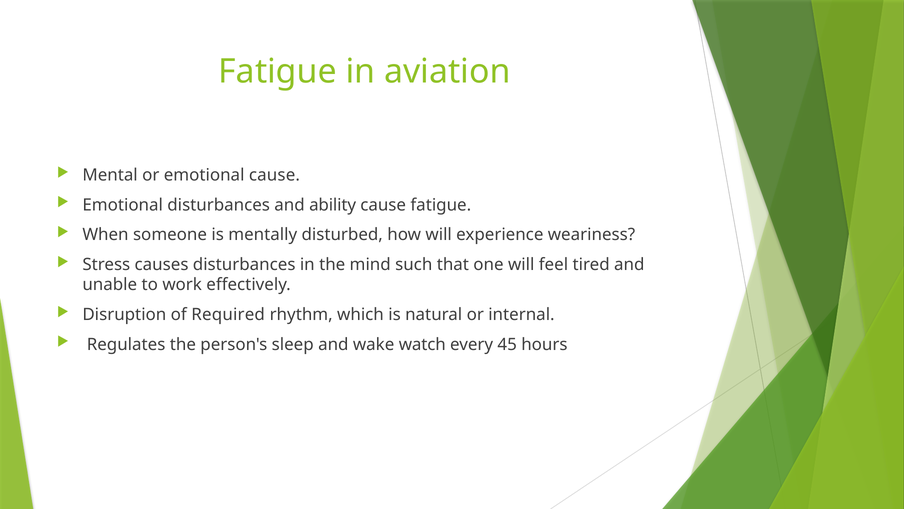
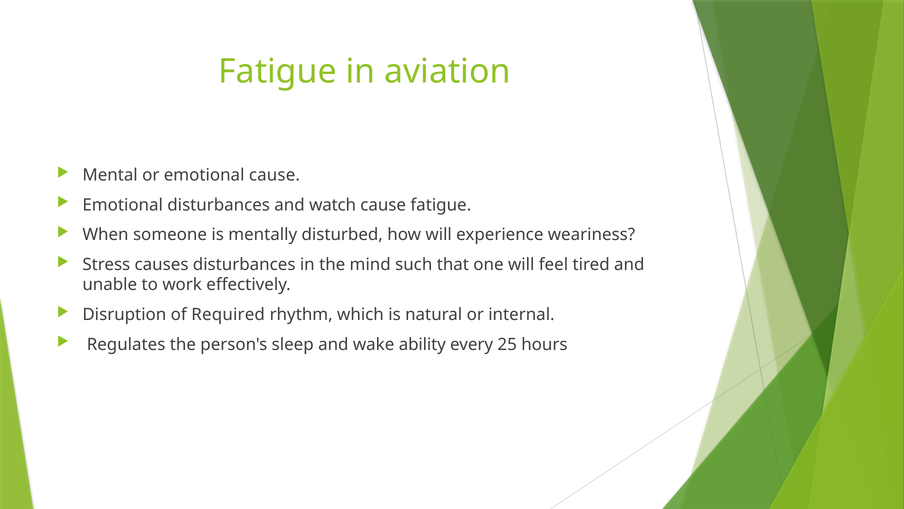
ability: ability -> watch (333, 205)
watch: watch -> ability (422, 344)
45: 45 -> 25 (507, 344)
